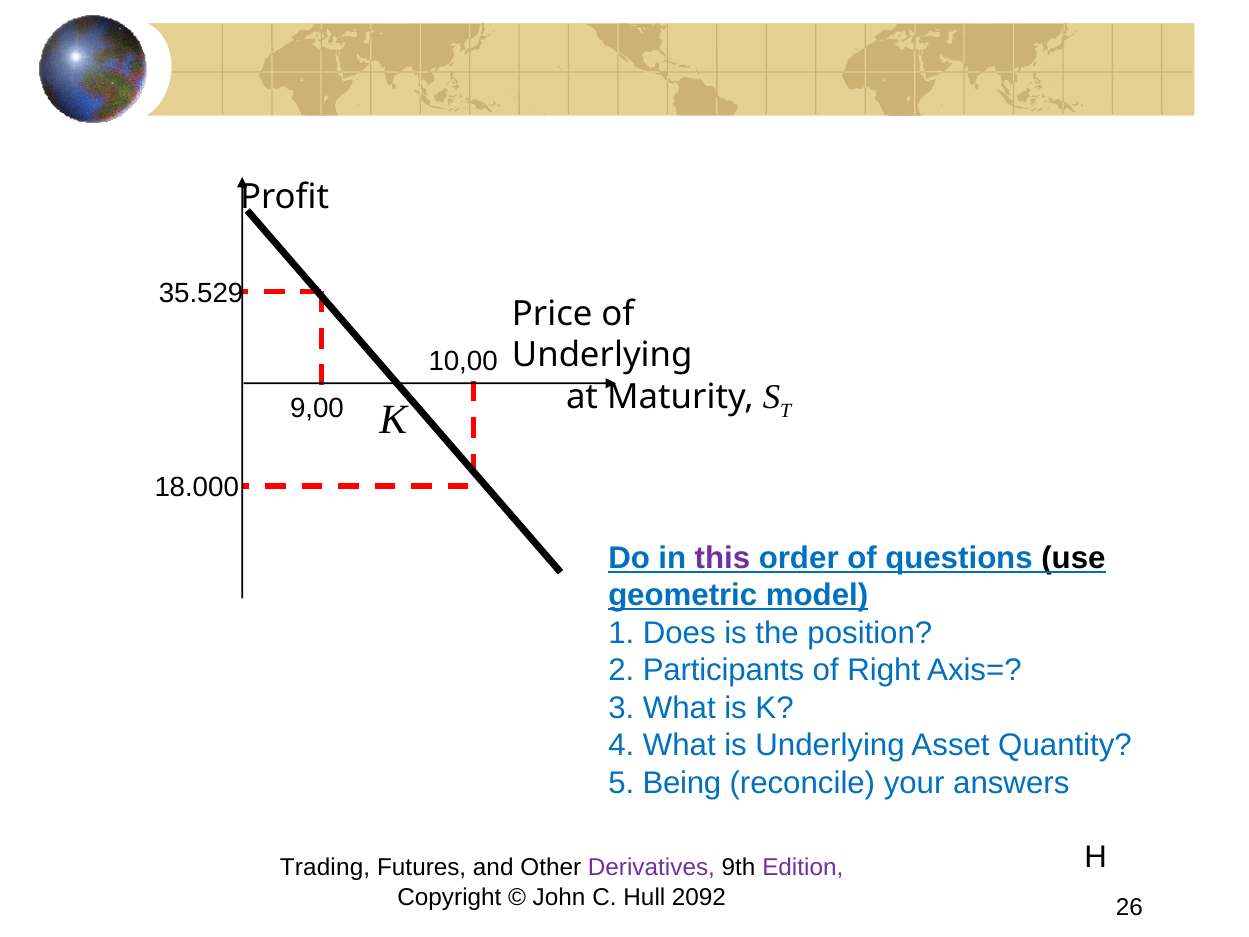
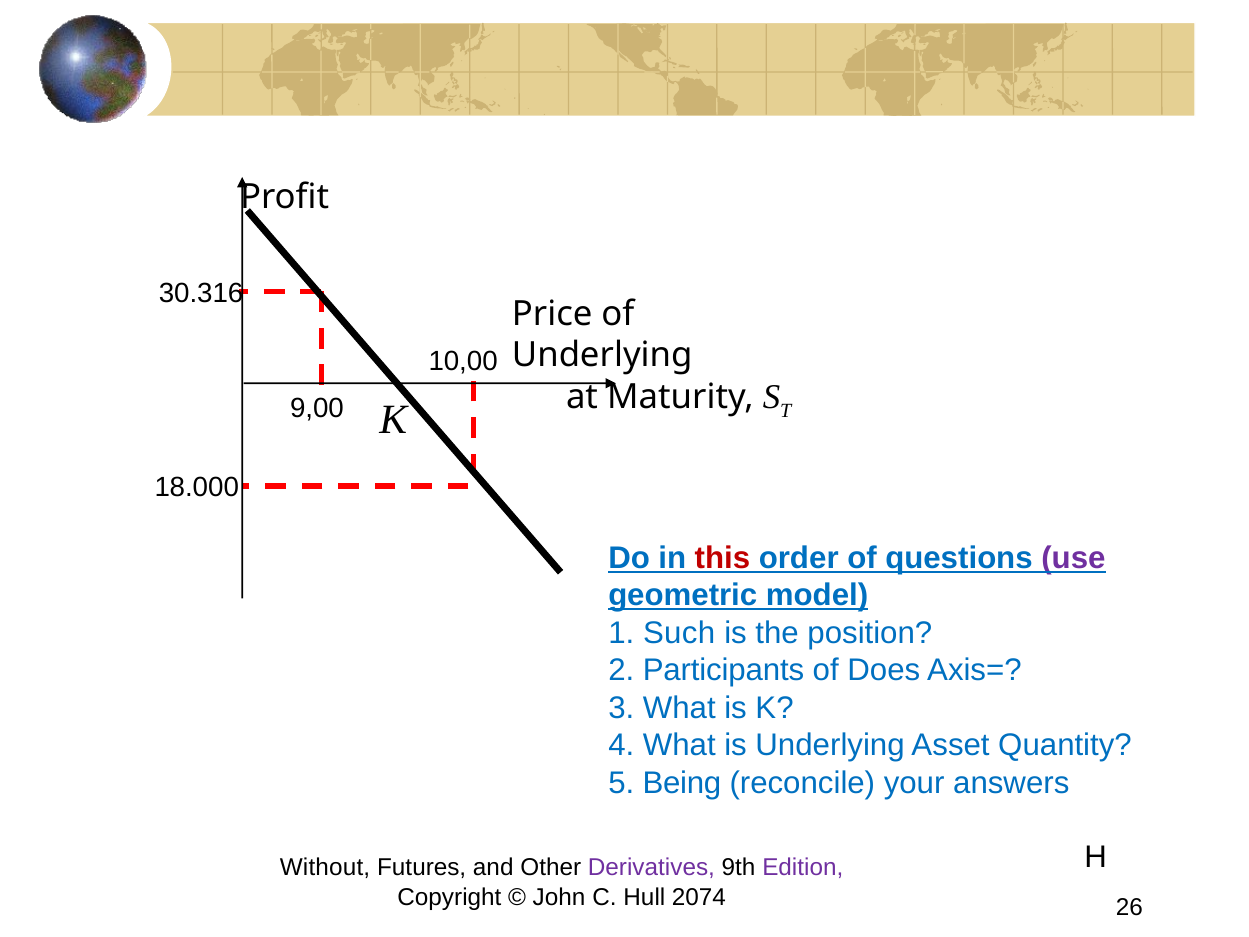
35.529: 35.529 -> 30.316 (201, 293)
this colour: purple -> red (722, 558)
use colour: black -> purple (1073, 558)
Does: Does -> Such (679, 633)
Right: Right -> Does (884, 670)
Trading: Trading -> Without (325, 868)
2092: 2092 -> 2074 (699, 897)
